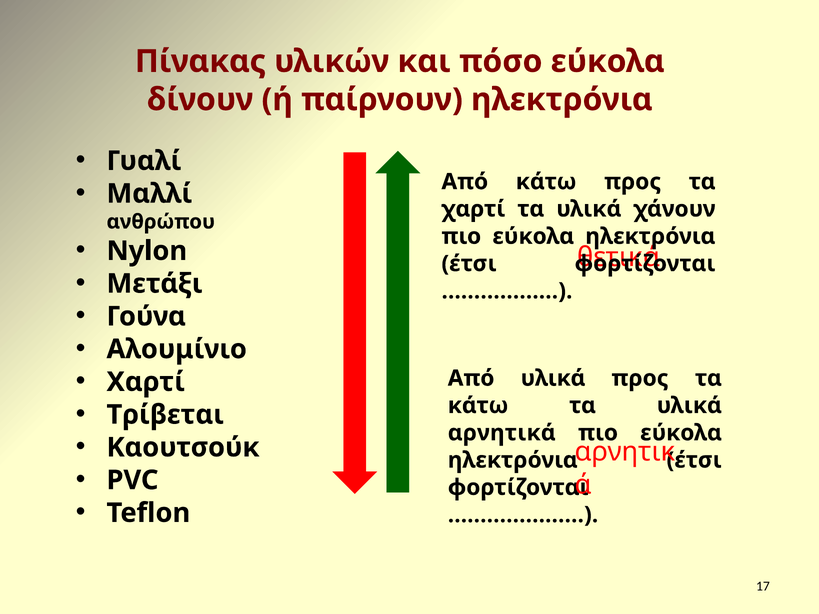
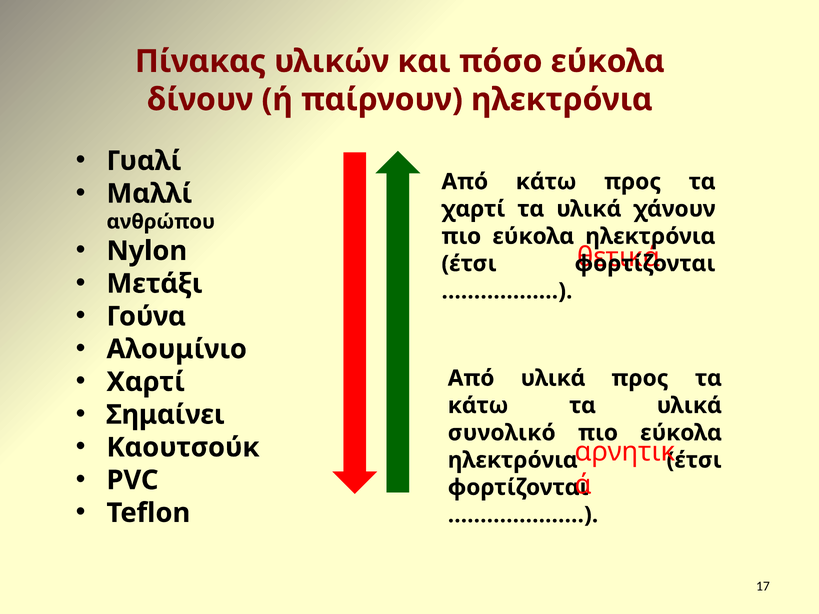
Τρίβεται: Τρίβεται -> Σημαίνει (165, 415)
αρνητικά: αρνητικά -> συνολικό (502, 433)
